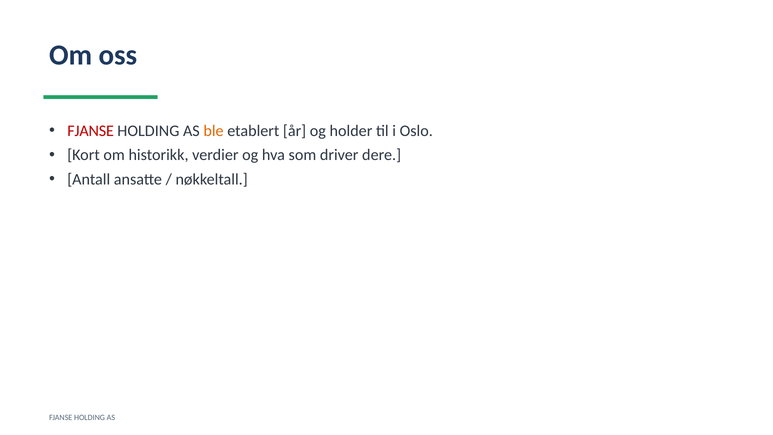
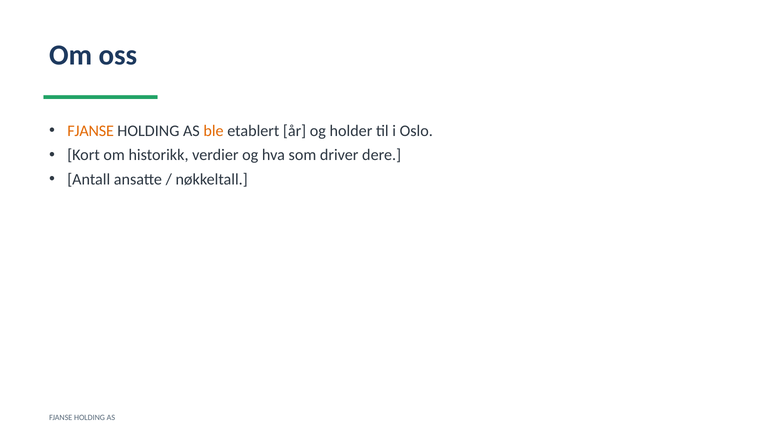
FJANSE colour: red -> orange (91, 131)
